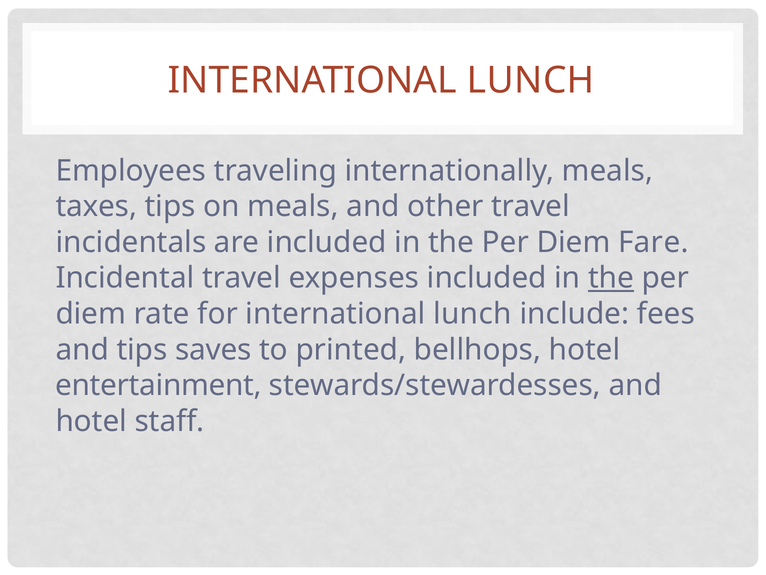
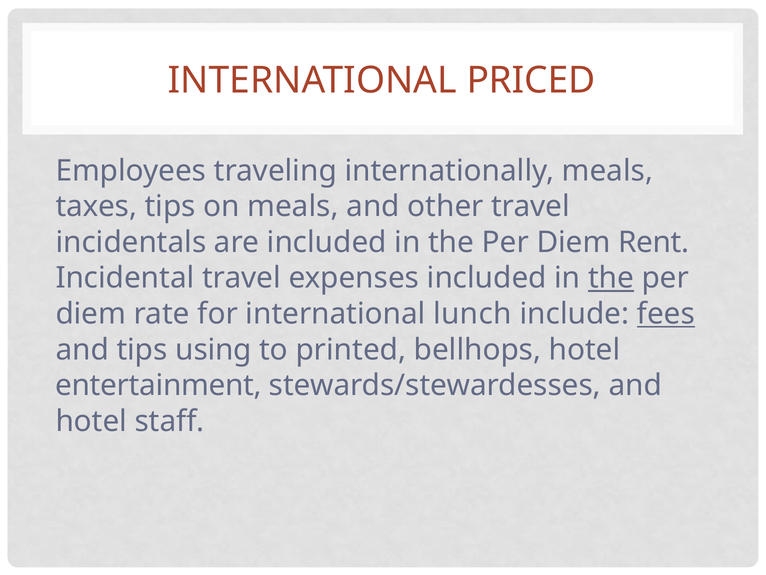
LUNCH: LUNCH -> PRICED (531, 80)
Fare: Fare -> Rent (654, 242)
fees underline: none -> present (666, 314)
saves: saves -> using (213, 349)
